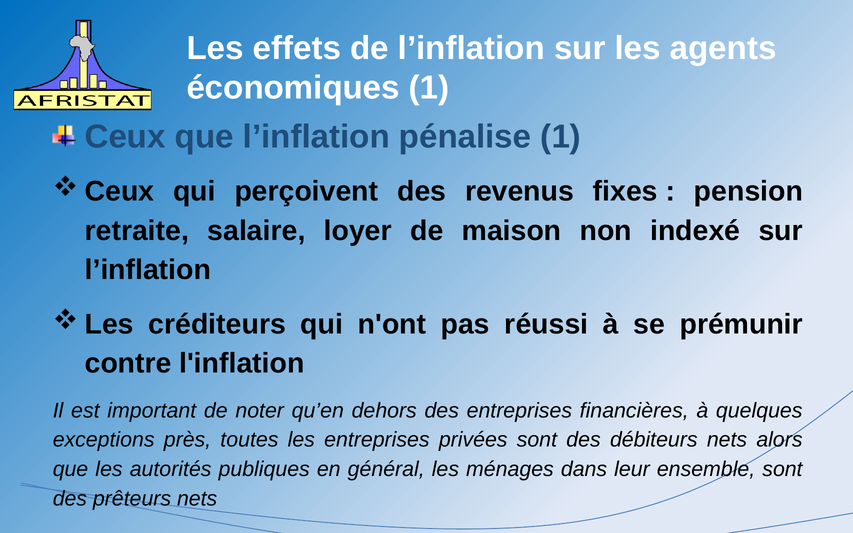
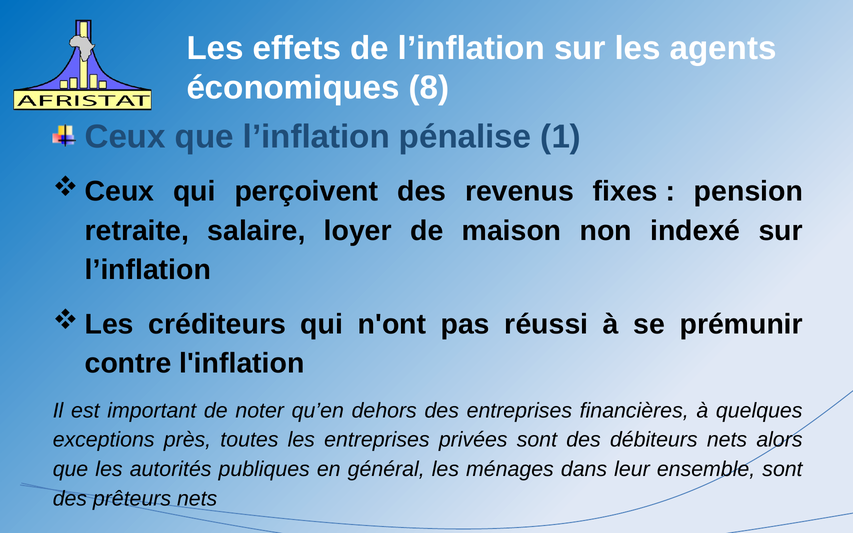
économiques 1: 1 -> 8 (429, 88)
